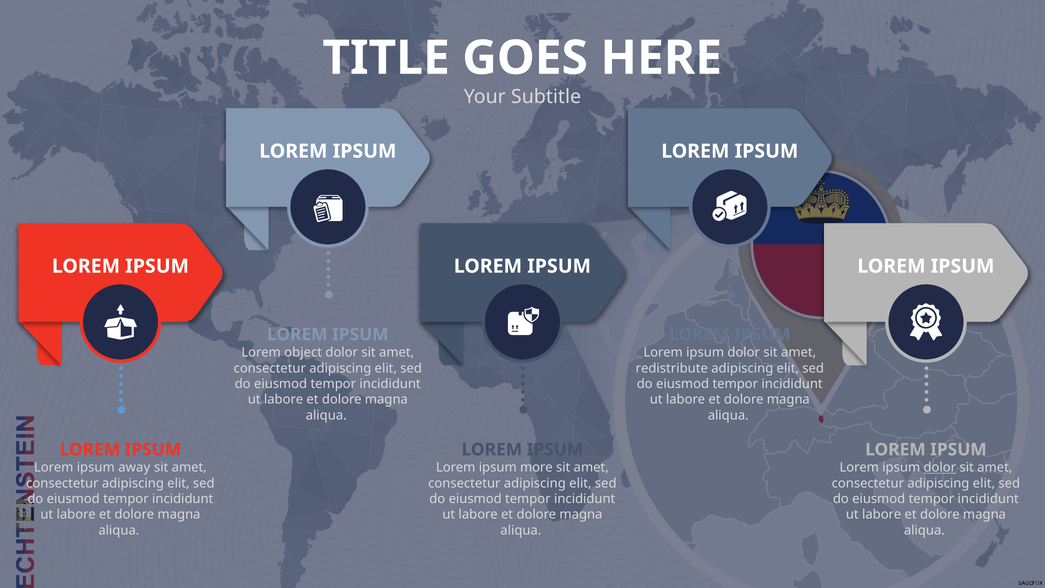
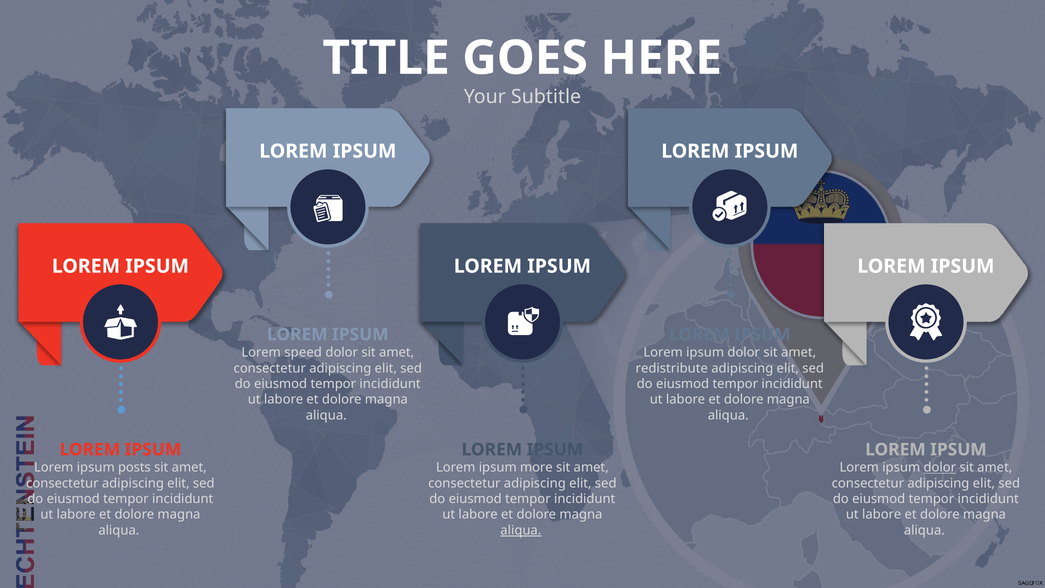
object: object -> speed (303, 352)
away: away -> posts (134, 467)
aliqua underline: none -> present (521, 530)
